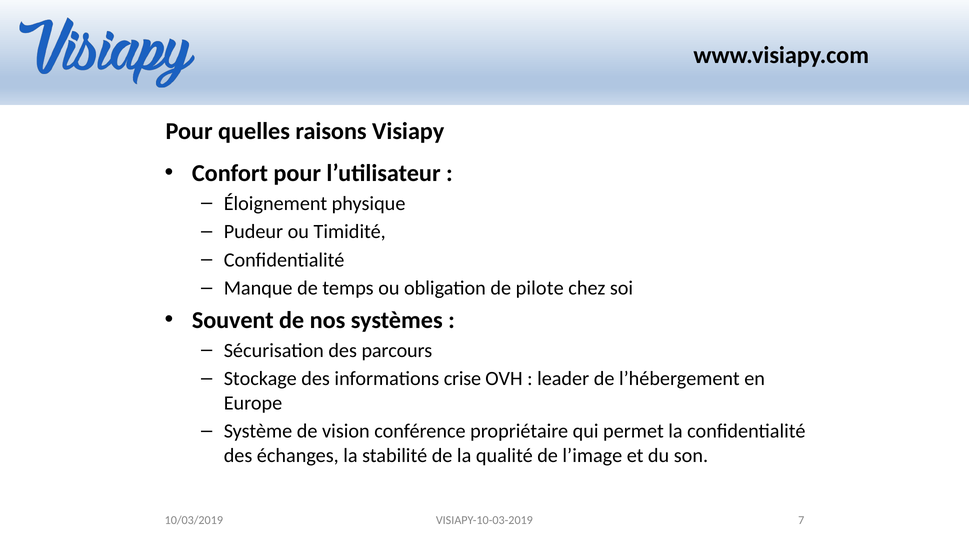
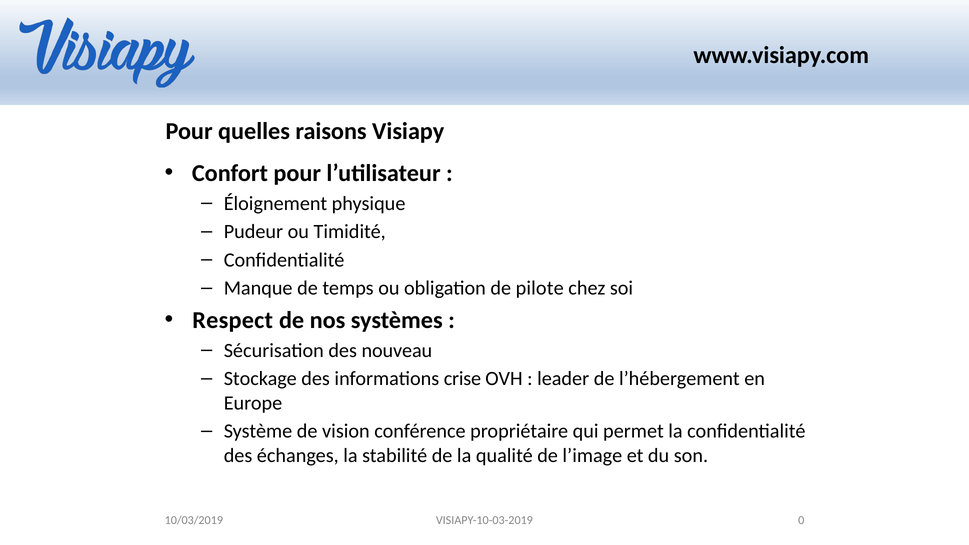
Souvent: Souvent -> Respect (233, 320)
parcours: parcours -> nouveau (397, 350)
7: 7 -> 0 (801, 520)
